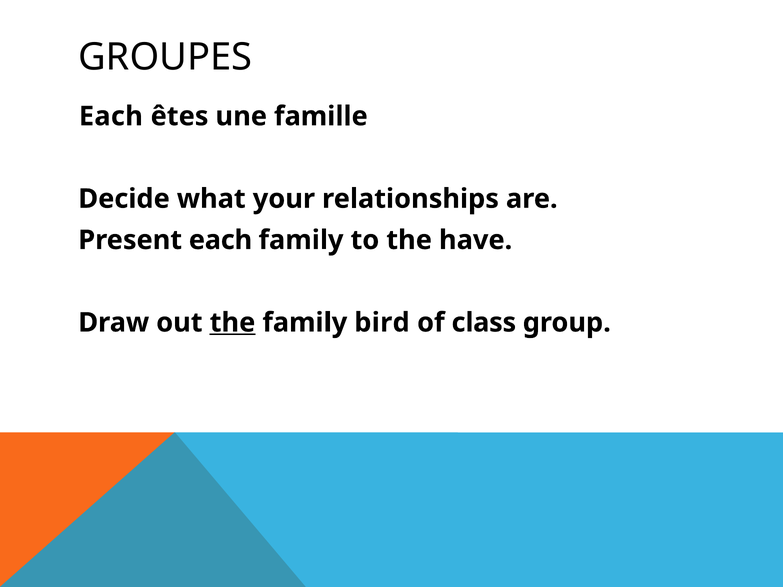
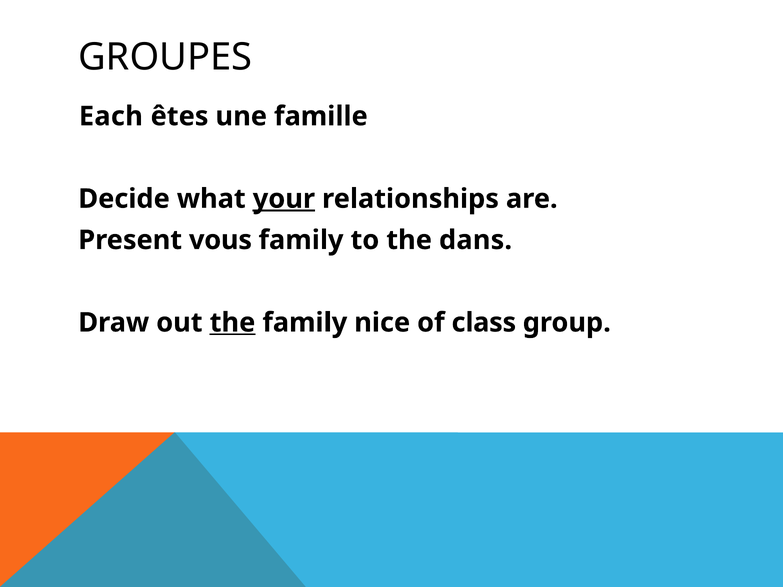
your underline: none -> present (284, 199)
Present each: each -> vous (220, 240)
have: have -> dans (476, 240)
bird: bird -> nice (382, 323)
